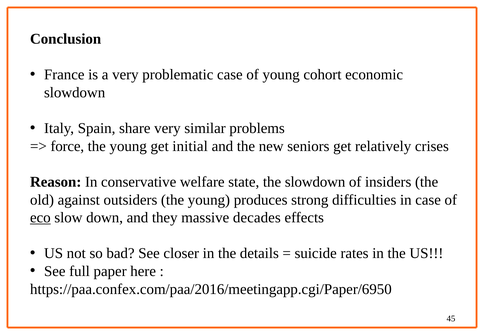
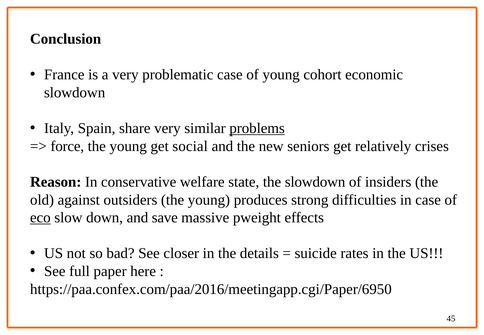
problems underline: none -> present (257, 128)
initial: initial -> social (190, 146)
they: they -> save (165, 218)
decades: decades -> pweight (257, 218)
